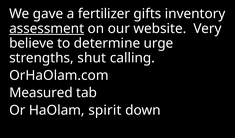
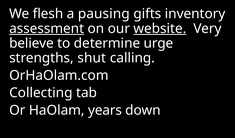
gave: gave -> flesh (48, 14)
fertilizer: fertilizer -> pausing (104, 14)
website underline: none -> present (160, 28)
Measured: Measured -> Collecting (41, 93)
spirit: spirit -> years (105, 110)
